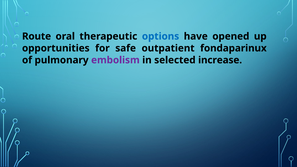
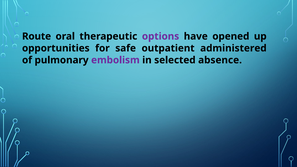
options colour: blue -> purple (161, 36)
fondaparinux: fondaparinux -> administered (233, 48)
increase: increase -> absence (220, 60)
